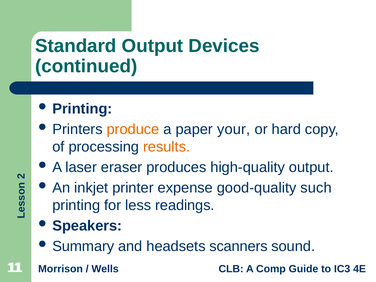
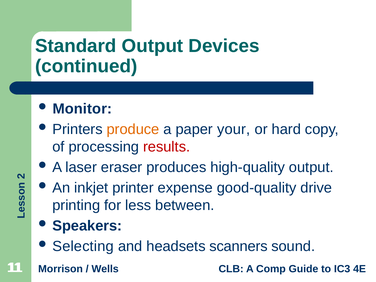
Printing: Printing -> Monitor (82, 109)
results colour: orange -> red (167, 147)
such: such -> drive (316, 188)
readings: readings -> between (185, 205)
Summary: Summary -> Selecting (83, 246)
